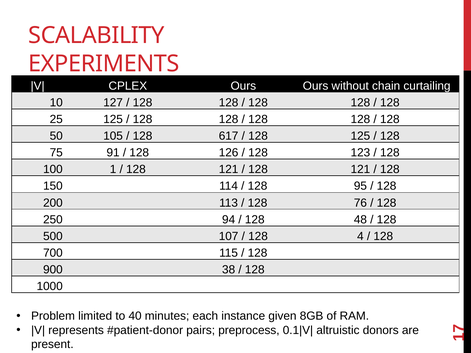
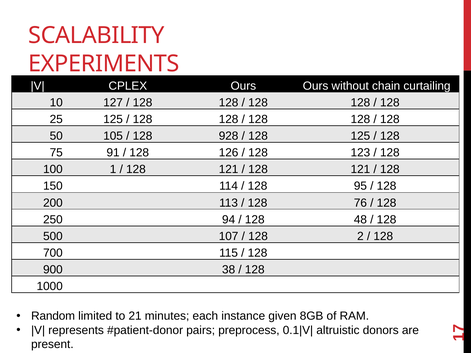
617: 617 -> 928 (229, 136)
4: 4 -> 2 (360, 236)
Problem: Problem -> Random (53, 316)
40: 40 -> 21 (135, 316)
